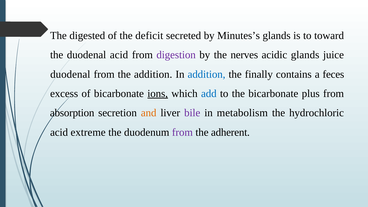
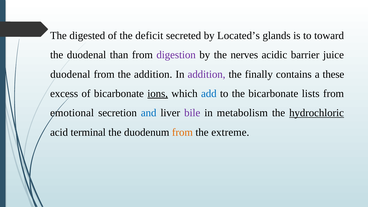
Minutes’s: Minutes’s -> Located’s (239, 36)
duodenal acid: acid -> than (119, 55)
acidic glands: glands -> barrier (305, 55)
addition colour: blue -> purple (207, 74)
feces: feces -> these (333, 74)
plus: plus -> lists (311, 94)
absorption: absorption -> emotional (72, 113)
and colour: orange -> blue (149, 113)
hydrochloric underline: none -> present (317, 113)
extreme: extreme -> terminal (88, 132)
from colour: purple -> orange (182, 132)
adherent: adherent -> extreme (230, 132)
